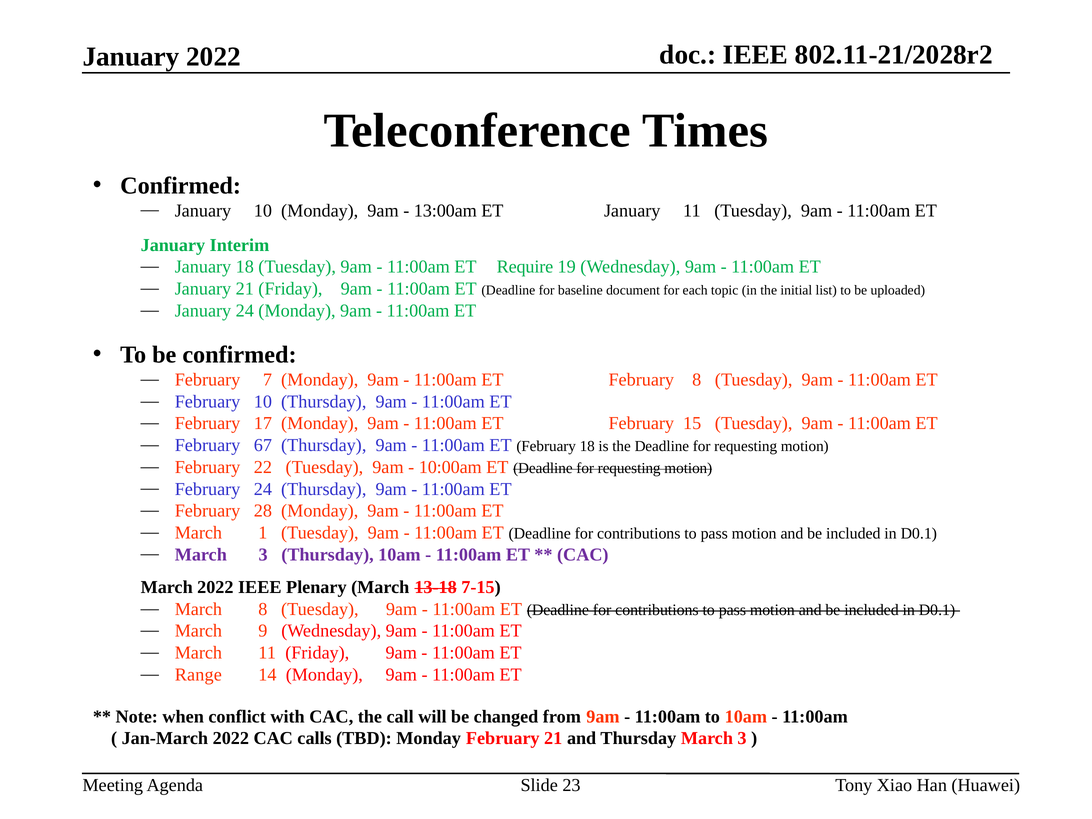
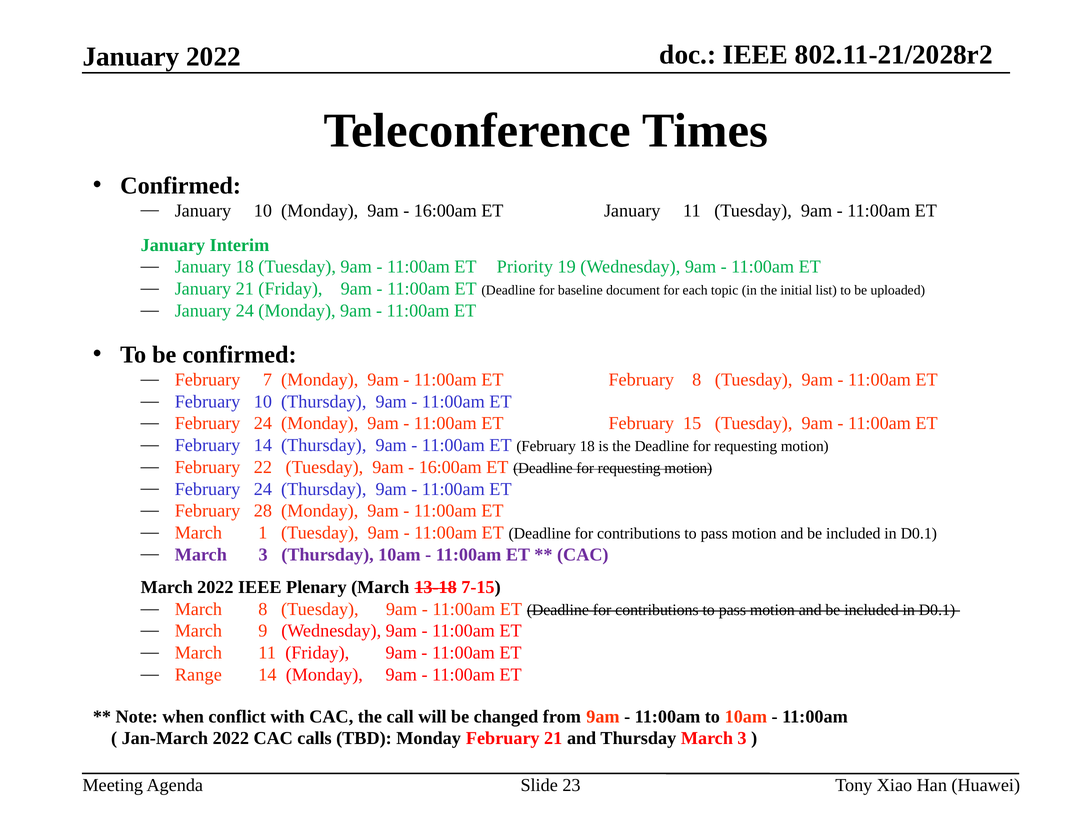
13:00am: 13:00am -> 16:00am (445, 211)
Require: Require -> Priority (525, 267)
17: 17 -> 24 (263, 423)
February 67: 67 -> 14 (263, 445)
10:00am: 10:00am -> 16:00am (450, 467)
